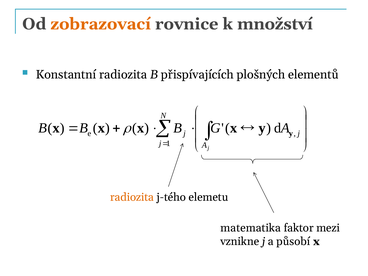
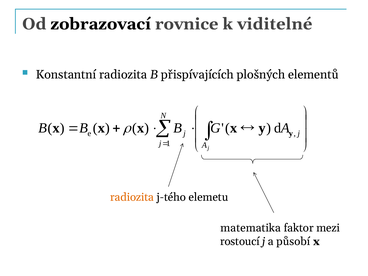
zobrazovací colour: orange -> black (101, 24)
množství: množství -> viditelné (275, 24)
vznikne: vznikne -> rostoucí (240, 241)
